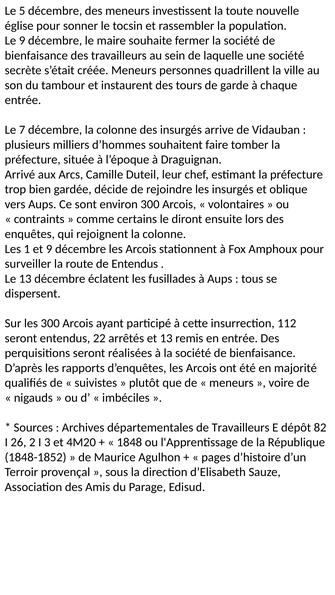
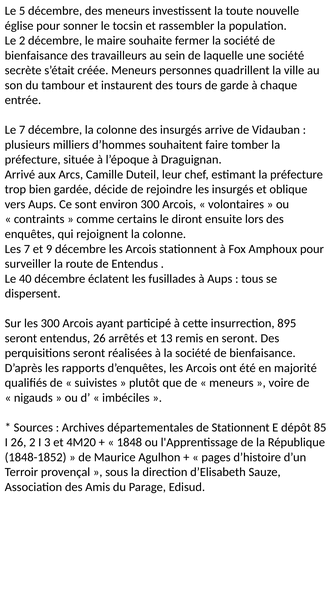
Le 9: 9 -> 2 (22, 41)
Les 1: 1 -> 7 (27, 249)
Le 13: 13 -> 40 (25, 279)
112: 112 -> 895 (287, 324)
entendus 22: 22 -> 26 (99, 339)
en entrée: entrée -> seront (240, 339)
de Travailleurs: Travailleurs -> Stationnent (241, 428)
82: 82 -> 85 (320, 428)
